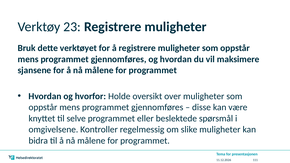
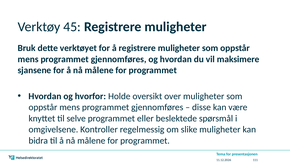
23: 23 -> 45 (72, 27)
